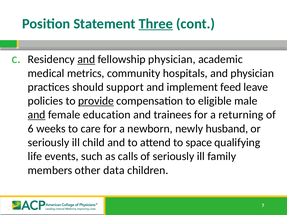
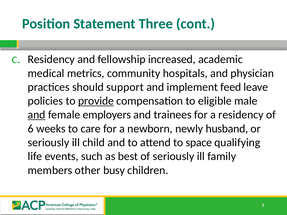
Three underline: present -> none (156, 24)
and underline: present -> none (86, 59)
fellowship physician: physician -> increased (172, 59)
education: education -> employers (107, 115)
a returning: returning -> residency (241, 115)
calls: calls -> best (128, 157)
data: data -> busy (114, 170)
